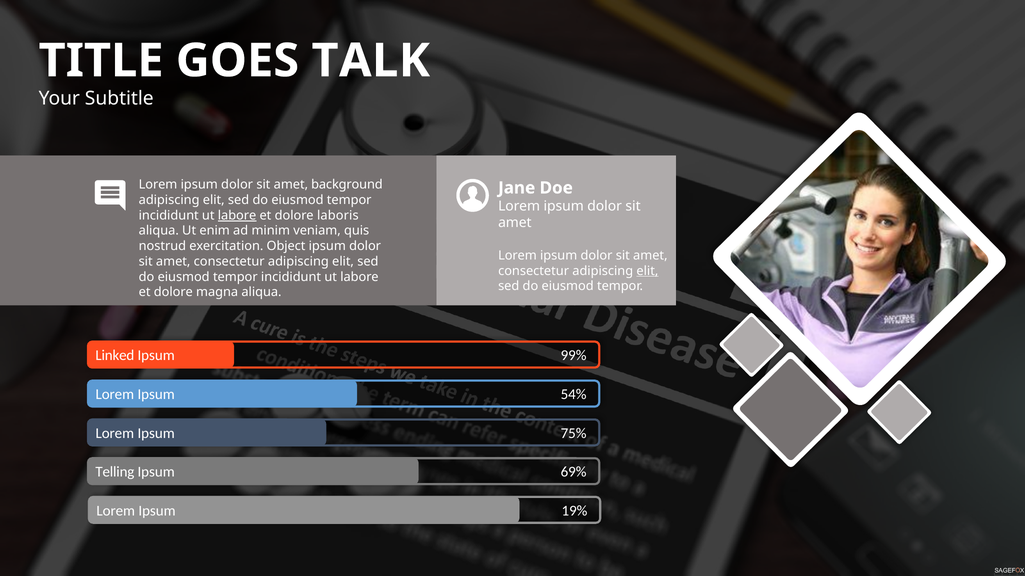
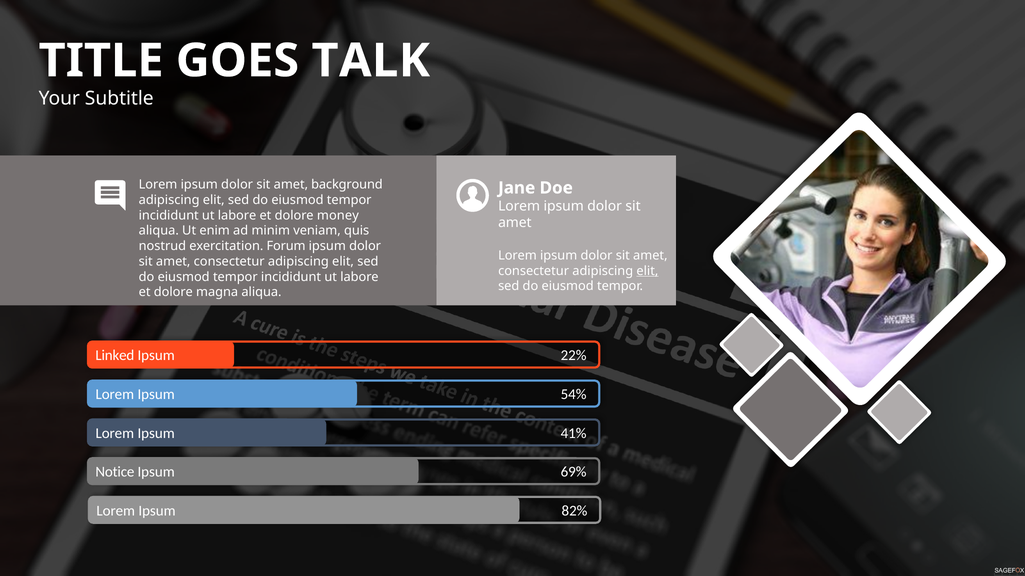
labore underline: present -> none (237, 216)
laboris: laboris -> money (338, 216)
Object: Object -> Forum (286, 246)
99%: 99% -> 22% (574, 356)
75%: 75% -> 41% (574, 434)
Telling: Telling -> Notice (115, 472)
19%: 19% -> 82% (574, 511)
